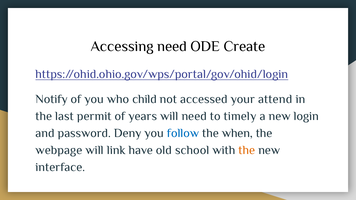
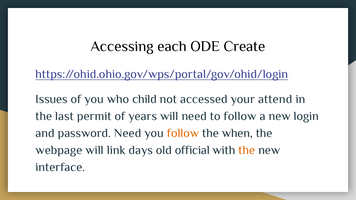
Accessing need: need -> each (172, 46)
Notify: Notify -> Issues (52, 99)
to timely: timely -> follow (240, 116)
password Deny: Deny -> Need (128, 133)
follow colour: blue -> orange (183, 133)
have: have -> days (141, 150)
school: school -> official (192, 150)
